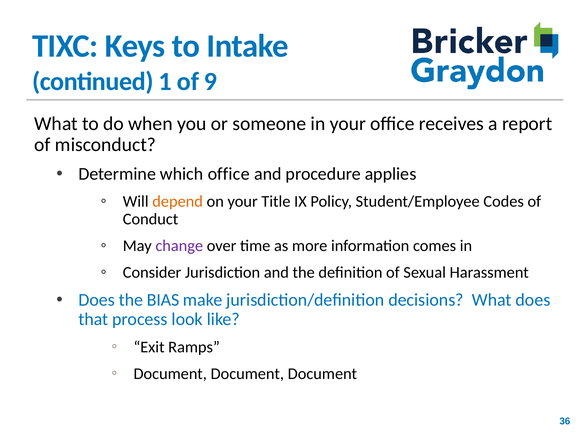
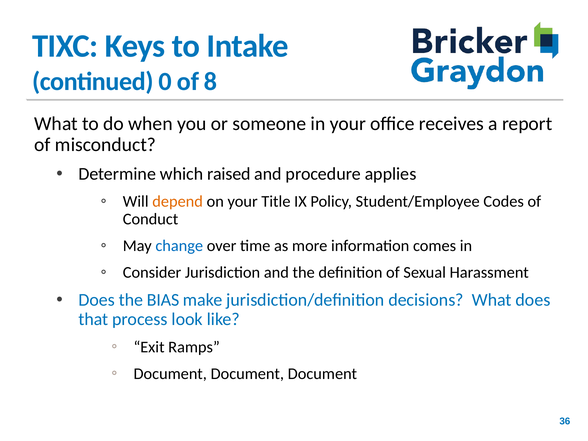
1: 1 -> 0 (165, 81)
9: 9 -> 8 (211, 81)
which office: office -> raised (229, 174)
change colour: purple -> blue (179, 246)
